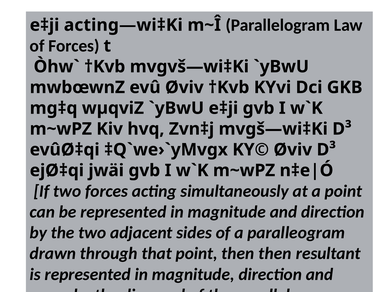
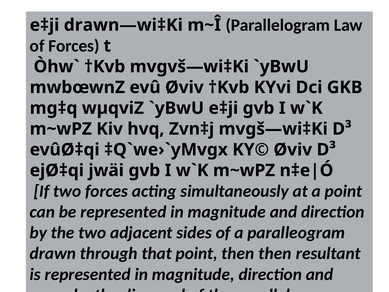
acting—wi‡Ki: acting—wi‡Ki -> drawn—wi‡Ki (123, 25)
